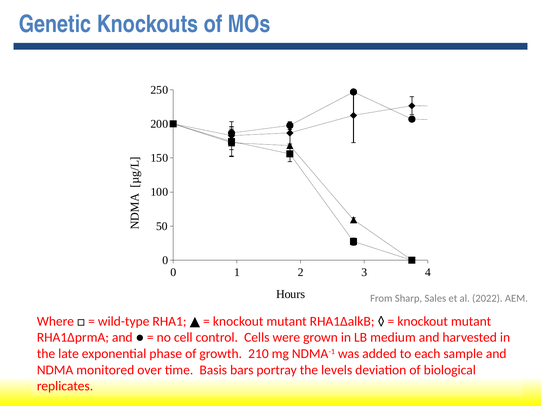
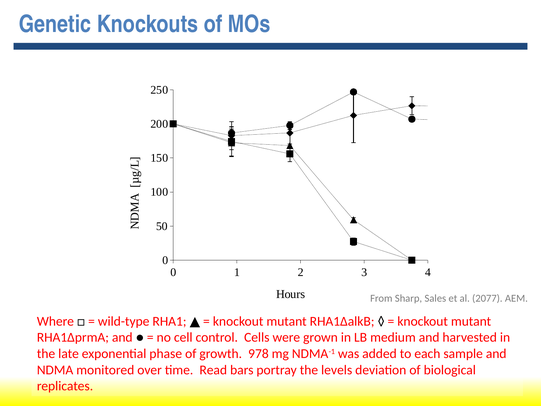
2022: 2022 -> 2077 (487, 298)
210: 210 -> 978 (258, 353)
Basis: Basis -> Read (213, 370)
